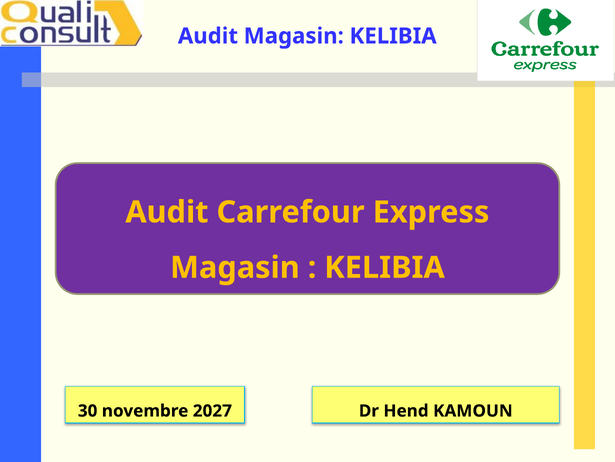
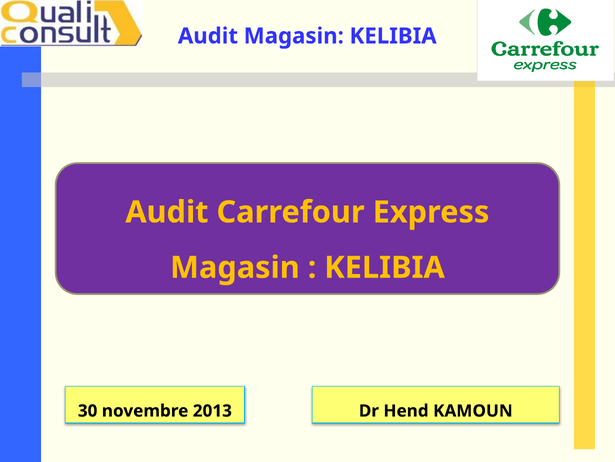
2027: 2027 -> 2013 (212, 410)
